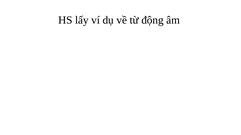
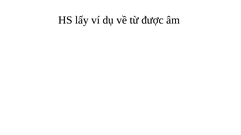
động: động -> được (153, 20)
